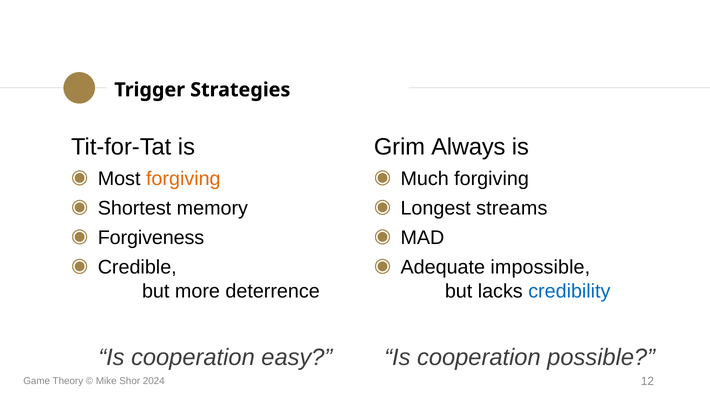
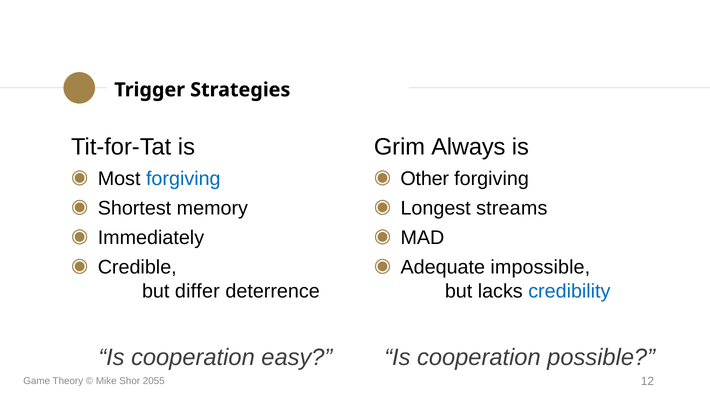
forgiving colour: orange -> blue (183, 179)
Much: Much -> Other (425, 179)
Forgiveness: Forgiveness -> Immediately (151, 238)
more: more -> differ (197, 291)
2024: 2024 -> 2055 (154, 381)
